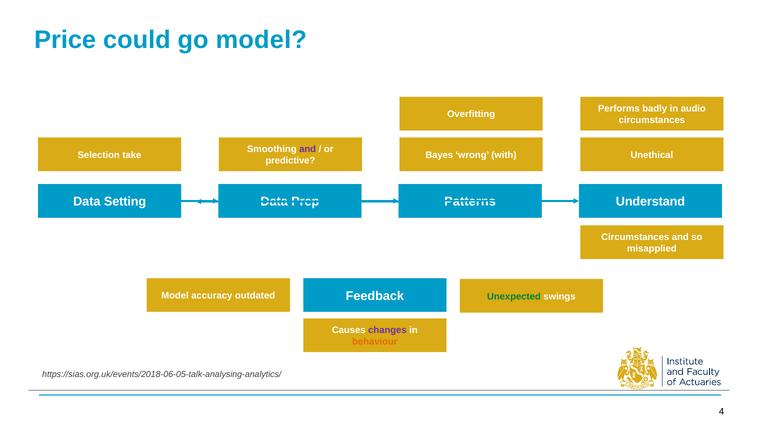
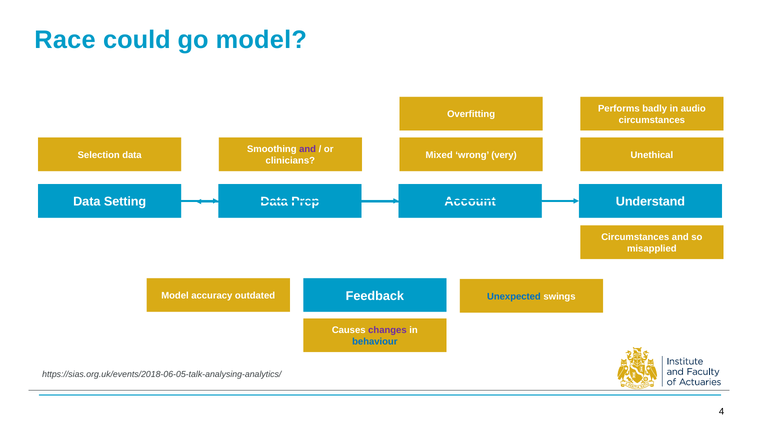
Price: Price -> Race (65, 40)
Selection take: take -> data (132, 155)
Bayes: Bayes -> Mixed (439, 155)
with: with -> very (504, 155)
predictive: predictive -> clinicians (290, 161)
Patterns: Patterns -> Account (470, 202)
Unexpected colour: green -> blue (514, 296)
behaviour colour: orange -> blue (375, 341)
